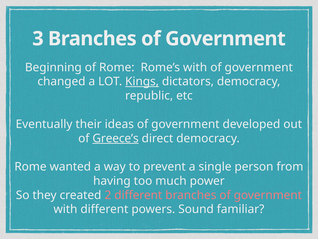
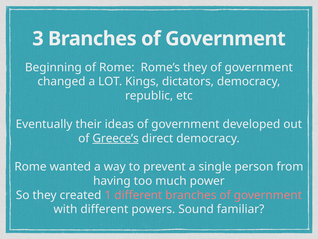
Rome’s with: with -> they (195, 67)
Kings underline: present -> none (142, 81)
2: 2 -> 1 (108, 195)
